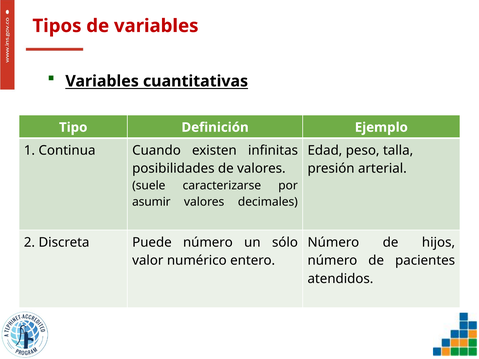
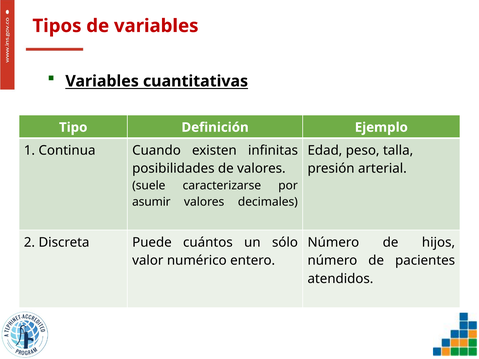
Puede número: número -> cuántos (208, 242)
